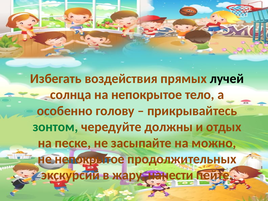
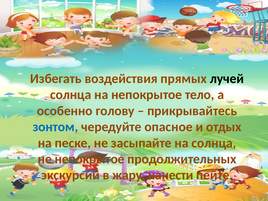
зонтом colour: green -> blue (55, 127)
должны: должны -> опасное (169, 127)
на можно: можно -> солнца (214, 143)
